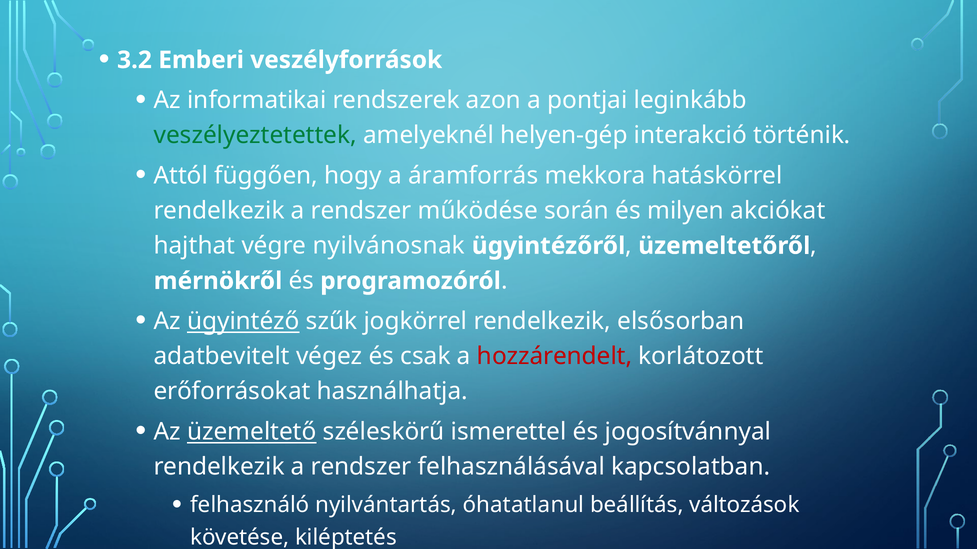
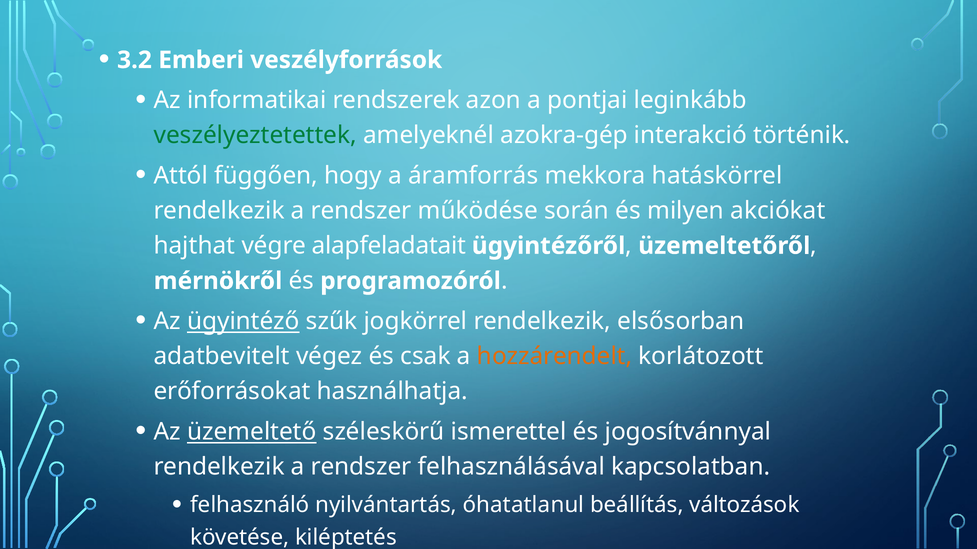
helyen-gép: helyen-gép -> azokra-gép (564, 135)
nyilvánosnak: nyilvánosnak -> alapfeladatait (389, 246)
hozzárendelt colour: red -> orange (555, 357)
